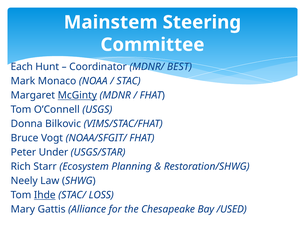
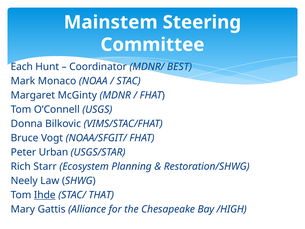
McGinty underline: present -> none (77, 95)
Under: Under -> Urban (53, 152)
LOSS: LOSS -> THAT (101, 195)
/USED: /USED -> /HIGH (232, 209)
